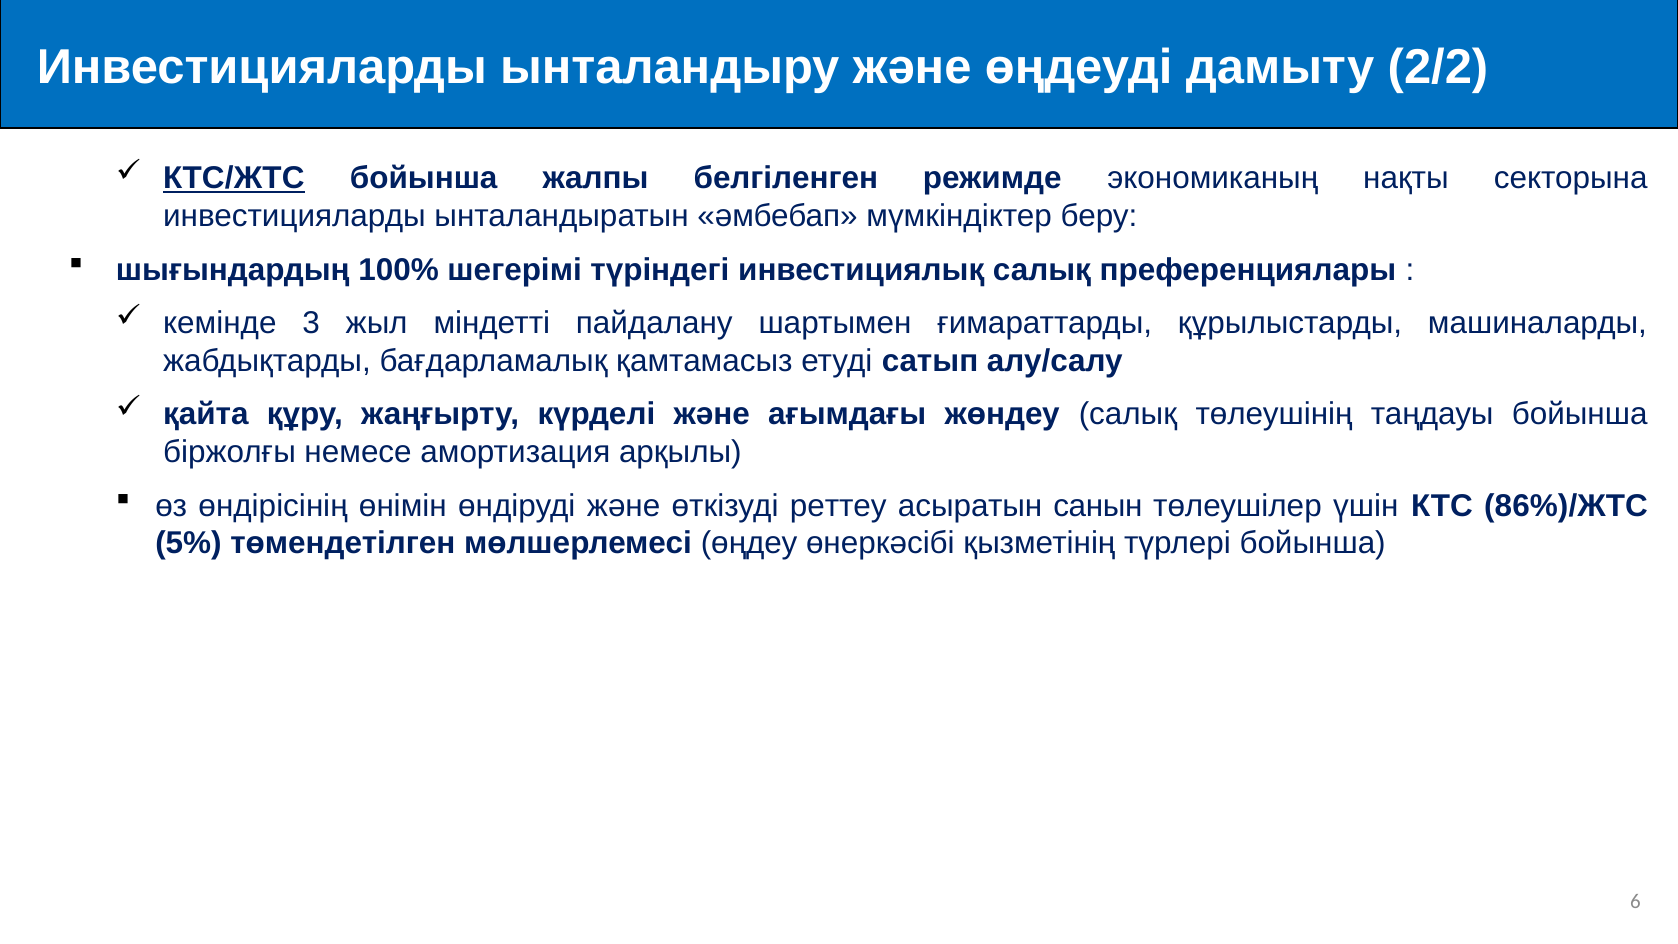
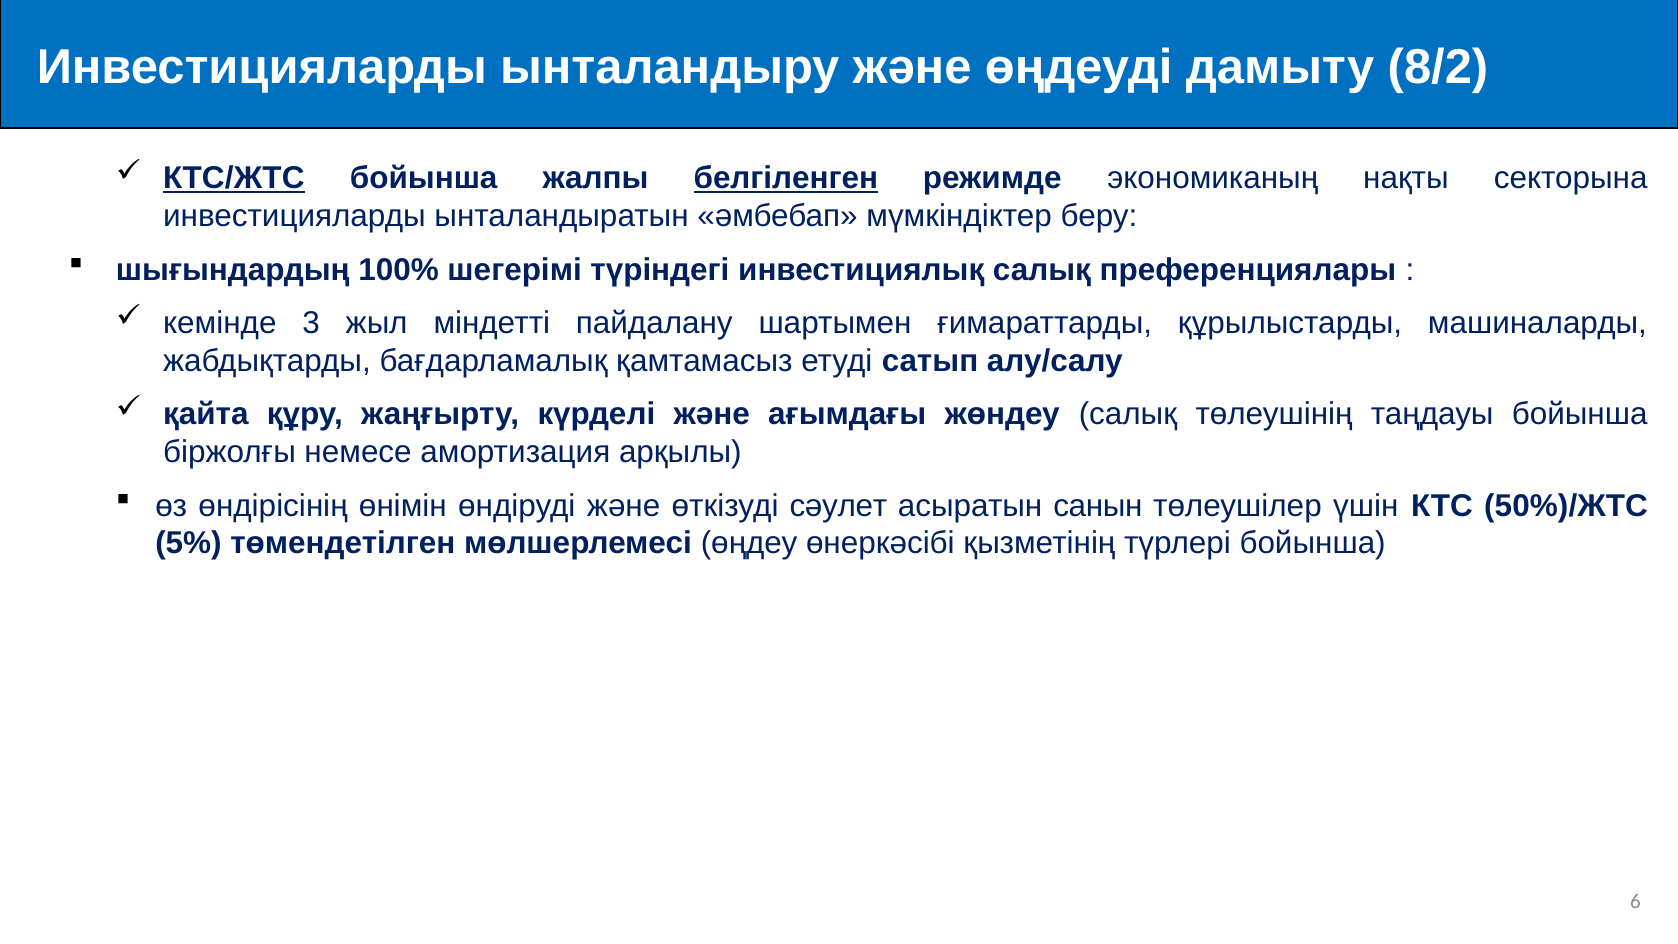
2/2: 2/2 -> 8/2 (1438, 67)
белгіленген underline: none -> present (786, 178)
реттеу: реттеу -> сәулет (838, 506)
86%)/ЖТС: 86%)/ЖТС -> 50%)/ЖТС (1566, 506)
